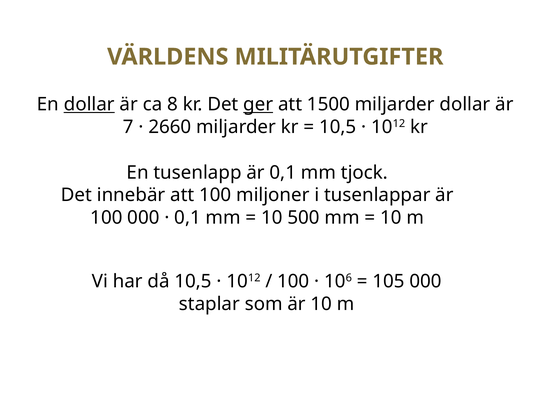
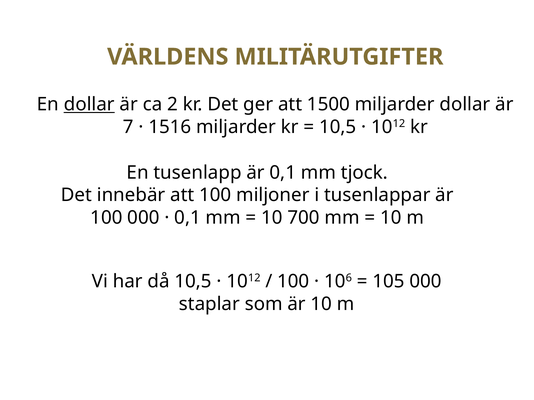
8: 8 -> 2 (172, 105)
ger underline: present -> none (258, 105)
2660: 2660 -> 1516 (170, 127)
500: 500 -> 700 (304, 218)
